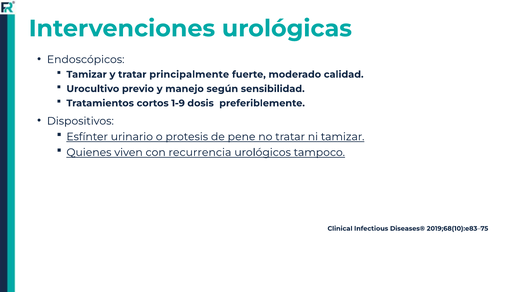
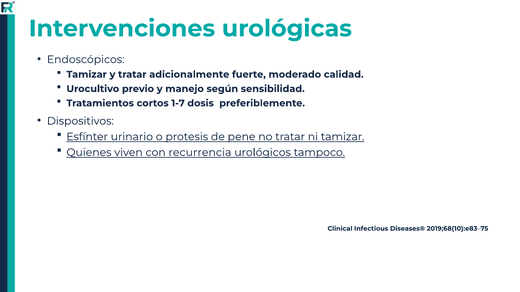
principalmente: principalmente -> adicionalmente (189, 75)
1-9: 1-9 -> 1-7 (178, 103)
